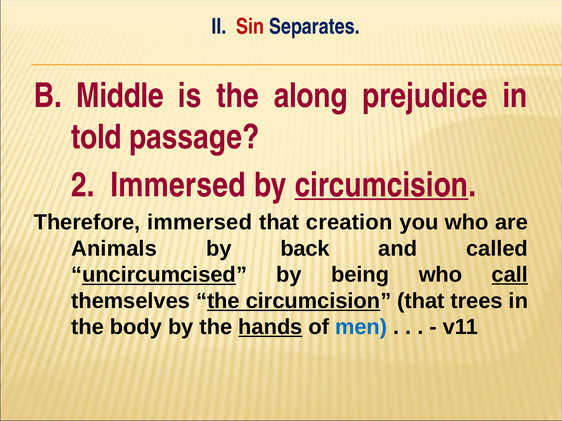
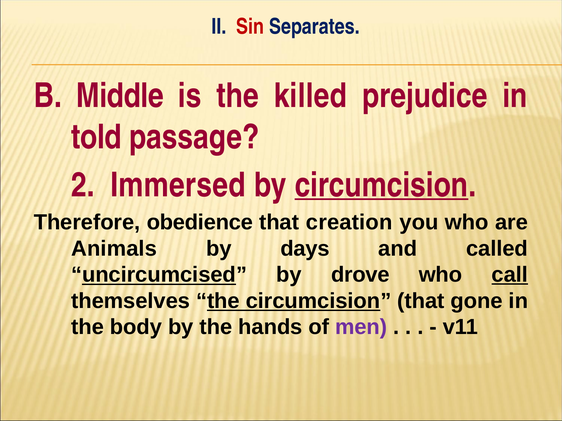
along: along -> killed (310, 96)
Therefore immersed: immersed -> obedience (200, 223)
back: back -> days (305, 249)
being: being -> drove (360, 275)
trees: trees -> gone (477, 301)
hands underline: present -> none (270, 327)
men colour: blue -> purple (361, 327)
